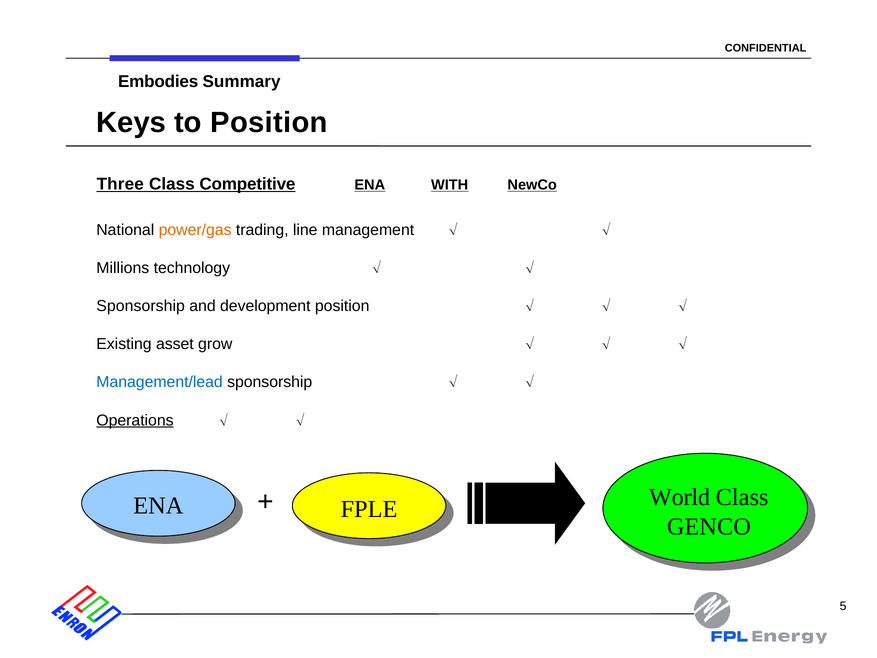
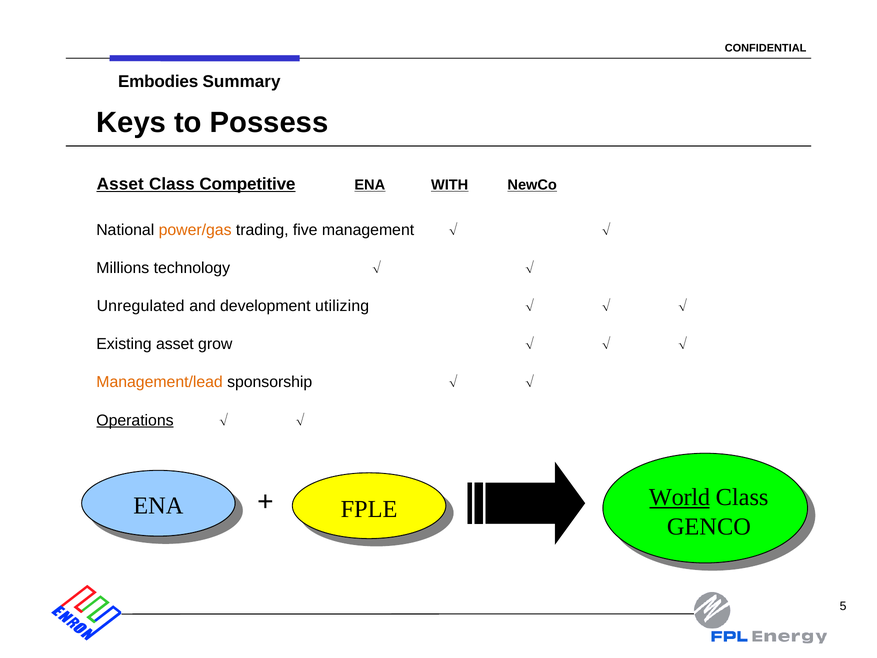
to Position: Position -> Possess (269, 123)
Three: Three -> Asset (120, 184)
line: line -> five (305, 230)
Sponsorship: Sponsorship -> Unregulated (141, 306)
development position: position -> utilizing (342, 306)
Management/lead colour: blue -> orange (160, 382)
World underline: none -> present (680, 497)
